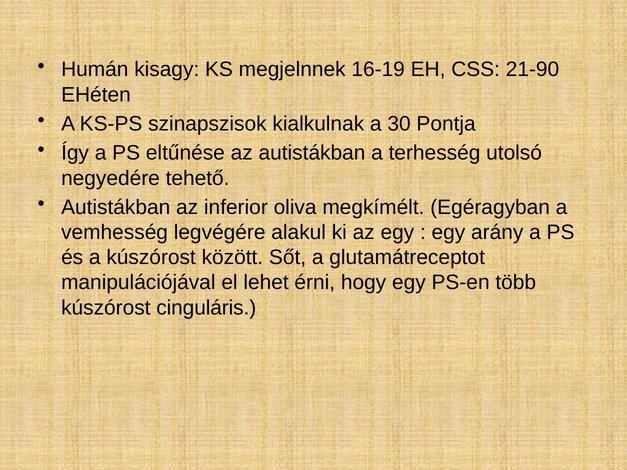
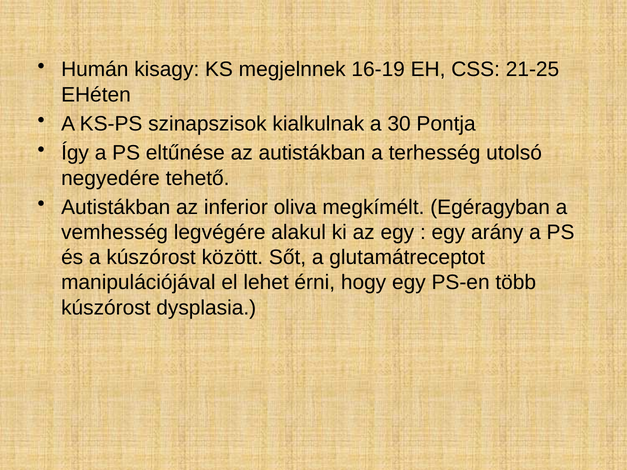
21-90: 21-90 -> 21-25 (533, 70)
cinguláris: cinguláris -> dysplasia (206, 308)
